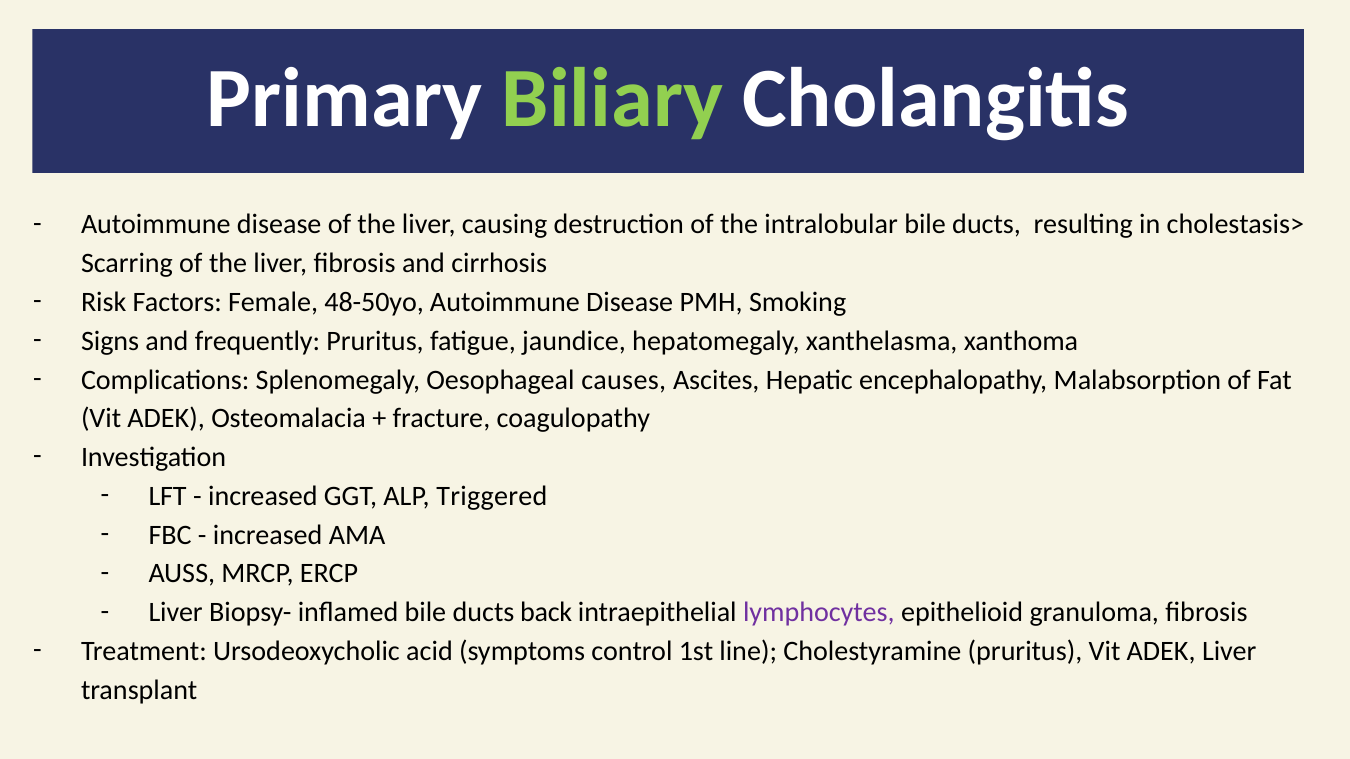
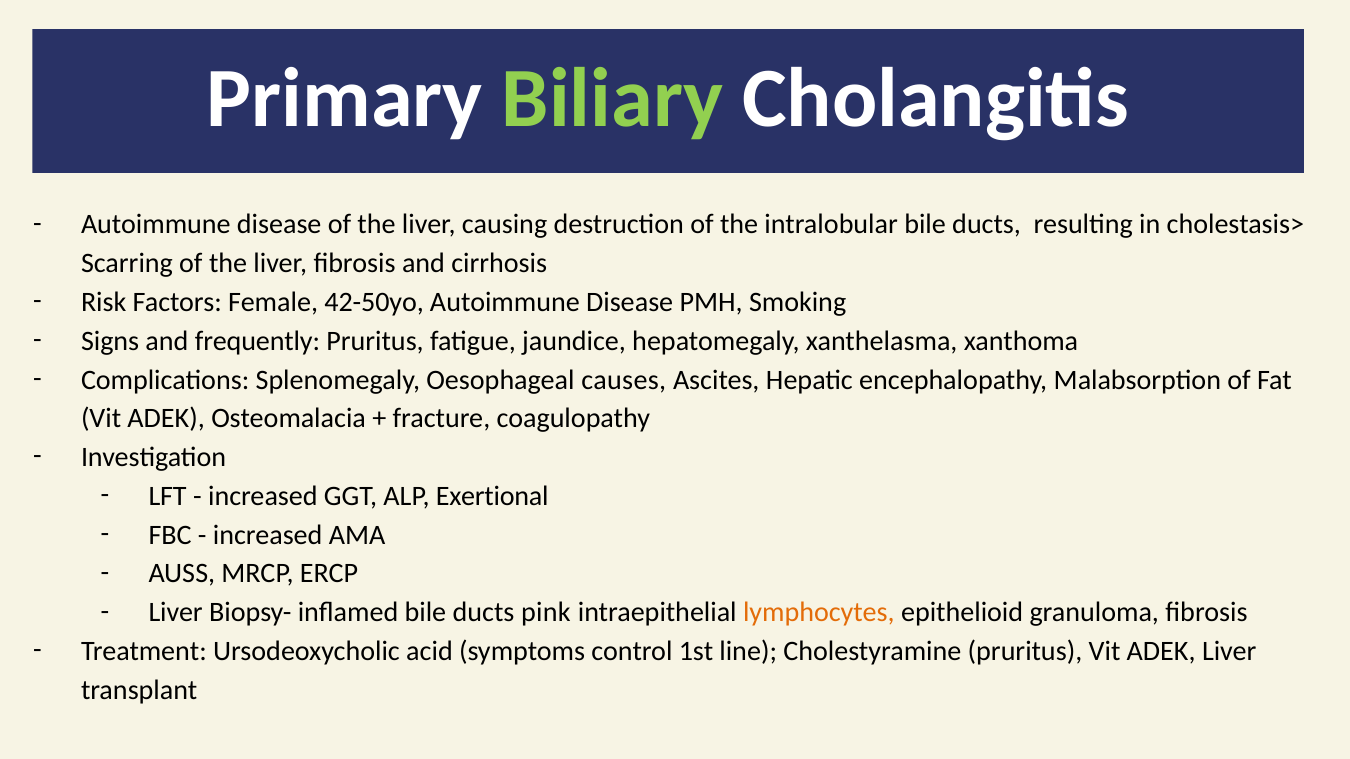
48-50yo: 48-50yo -> 42-50yo (374, 302)
Triggered: Triggered -> Exertional (492, 496)
back: back -> pink (546, 613)
lymphocytes colour: purple -> orange (819, 613)
